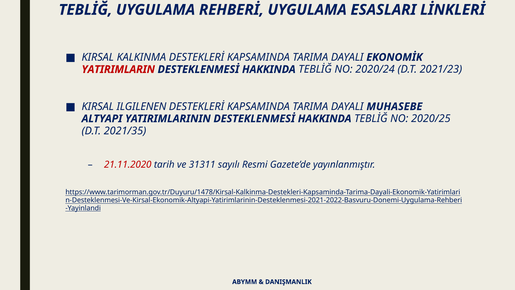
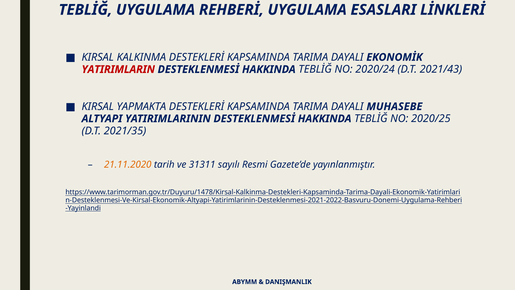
2021/23: 2021/23 -> 2021/43 (441, 69)
ILGILENEN: ILGILENEN -> YAPMAKTA (141, 106)
21.11.2020 colour: red -> orange (128, 164)
